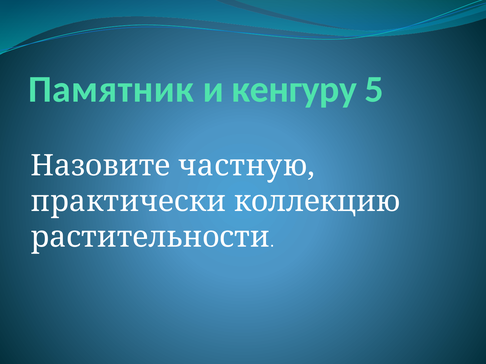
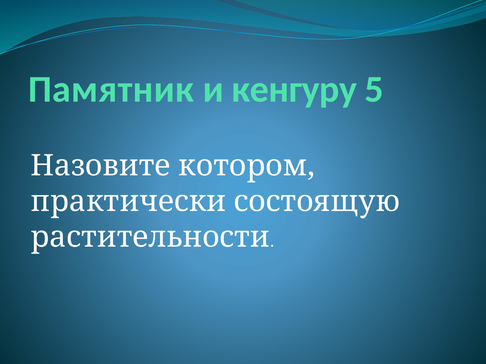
частную: частную -> котором (247, 166)
коллекцию: коллекцию -> состоящую (317, 202)
